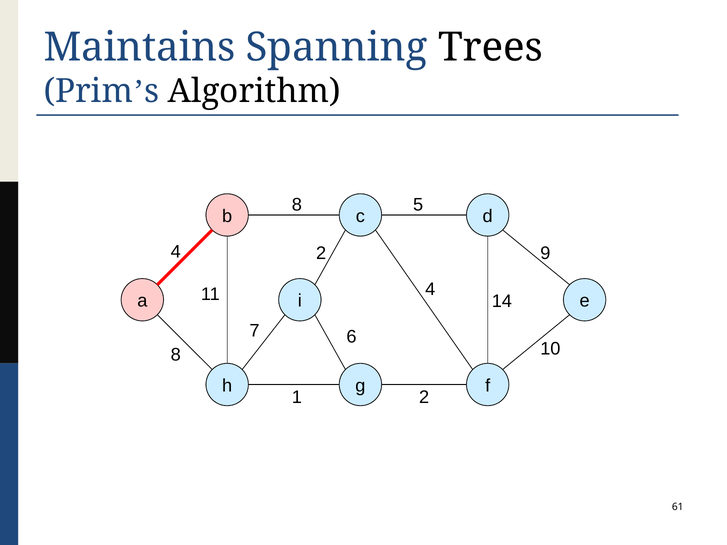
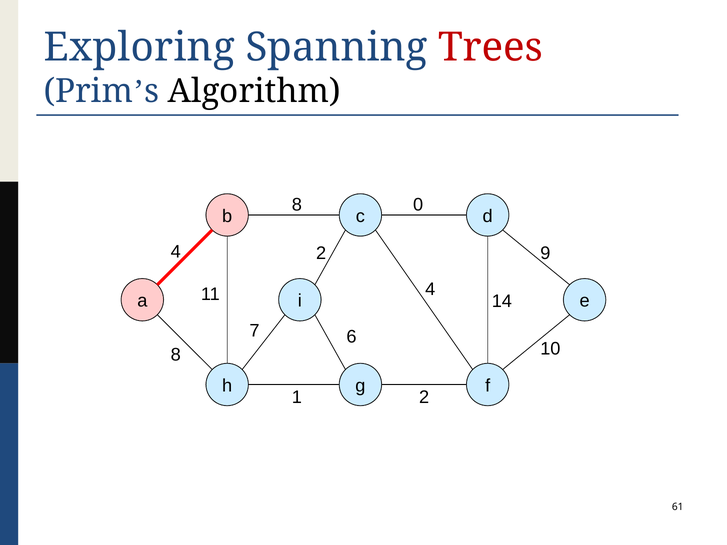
Maintains: Maintains -> Exploring (139, 48)
Trees colour: black -> red (491, 48)
5: 5 -> 0 (418, 205)
